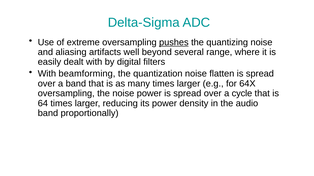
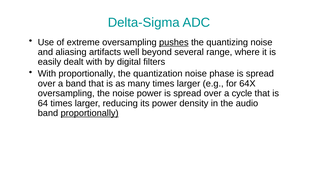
With beamforming: beamforming -> proportionally (87, 74)
flatten: flatten -> phase (222, 74)
proportionally underline: none -> present (90, 114)
